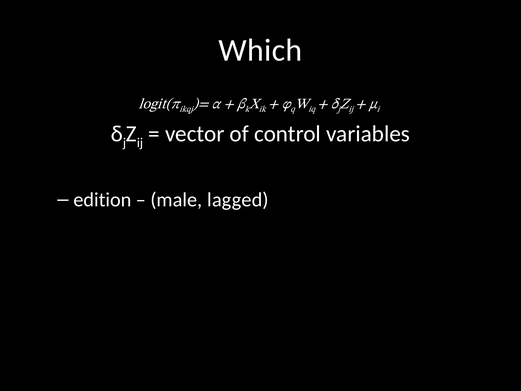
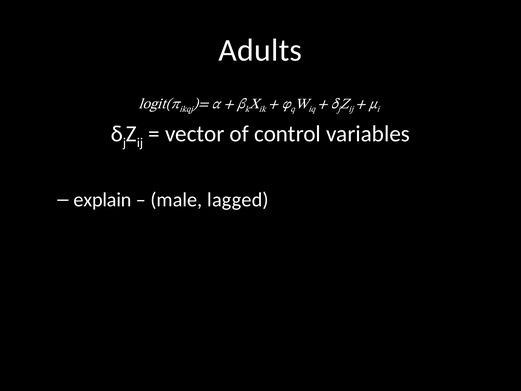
Which: Which -> Adults (260, 50)
edition: edition -> explain (103, 200)
